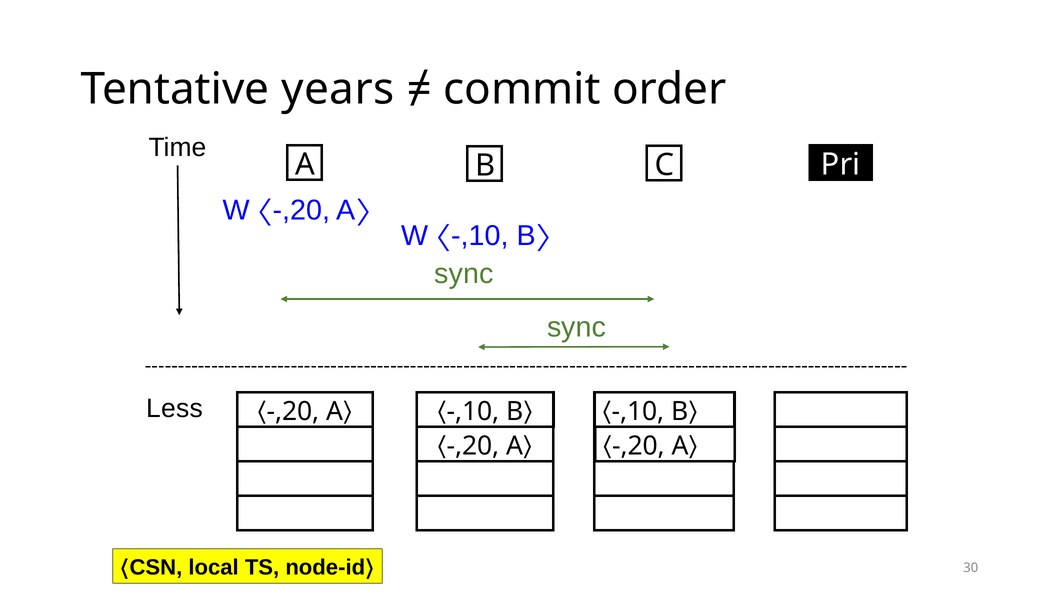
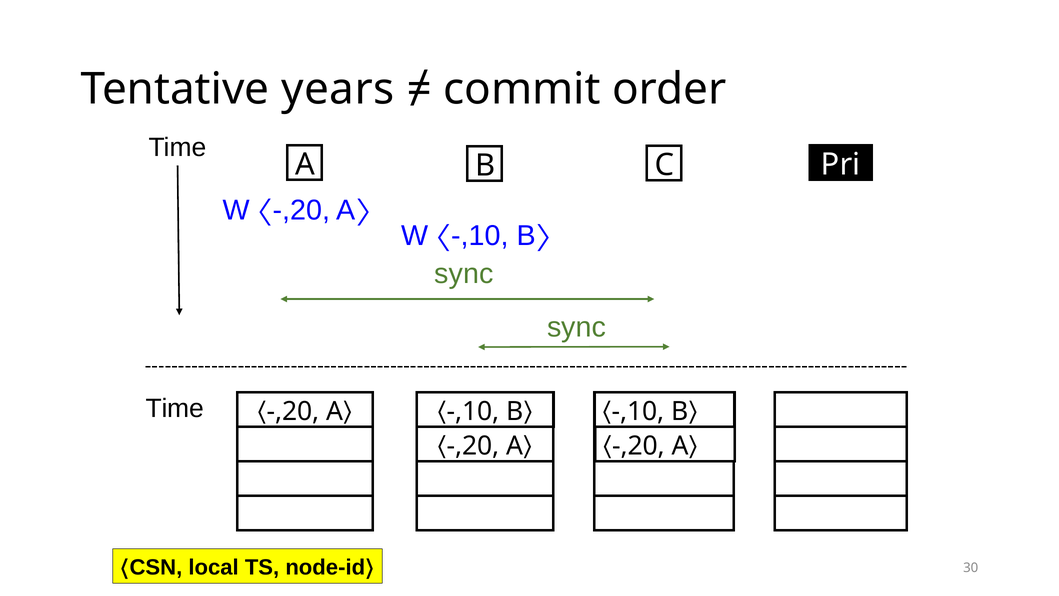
Less: Less -> Time (175, 408)
